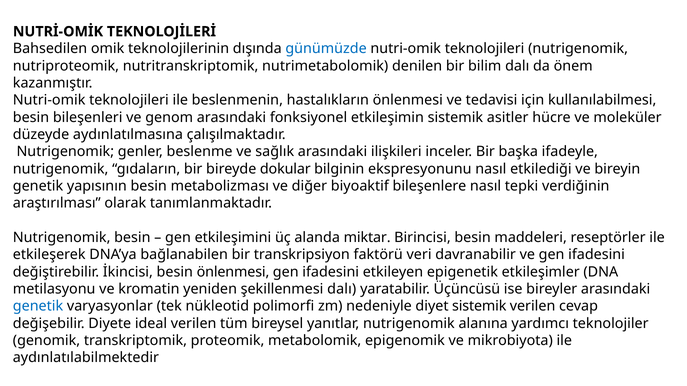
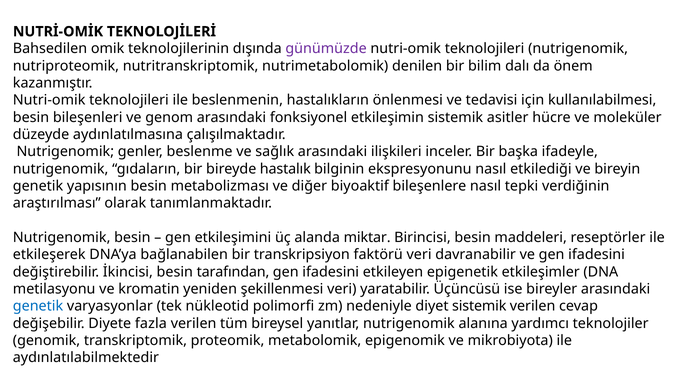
günümüzde colour: blue -> purple (326, 49)
dokular: dokular -> hastalık (285, 169)
besin önlenmesi: önlenmesi -> tarafından (233, 272)
şekillenmesi dalı: dalı -> veri (342, 289)
ideal: ideal -> fazla (151, 324)
